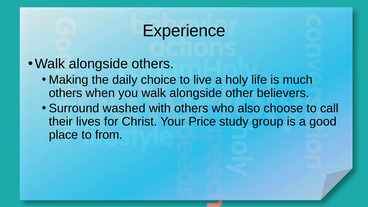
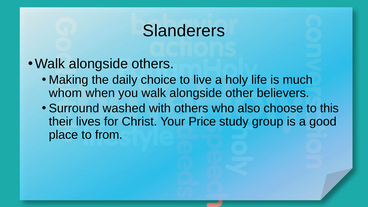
Experience: Experience -> Slanderers (184, 31)
others: others -> whom (65, 93)
call: call -> this (329, 108)
